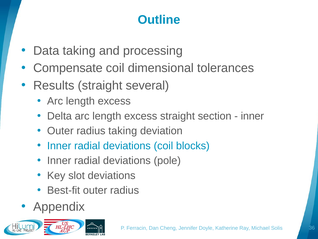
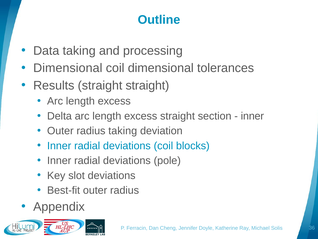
Compensate: Compensate -> Dimensional (68, 68)
straight several: several -> straight (147, 85)
